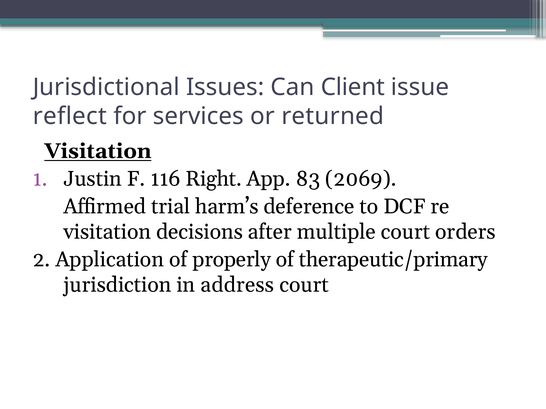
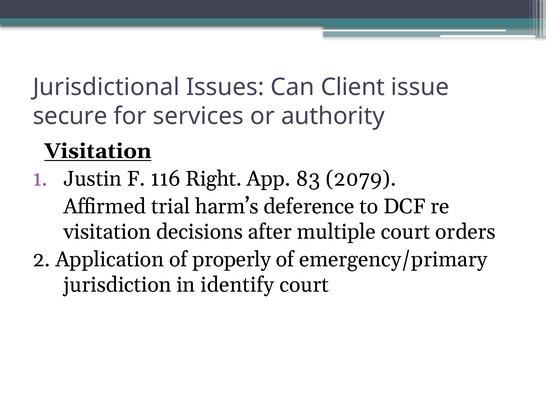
reflect: reflect -> secure (70, 116)
returned: returned -> authority (333, 116)
2069: 2069 -> 2079 (361, 179)
therapeutic/primary: therapeutic/primary -> emergency/primary (393, 260)
address: address -> identify (237, 285)
